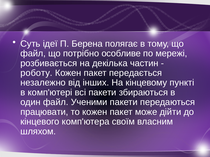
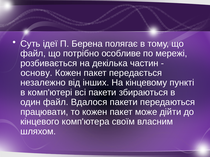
роботу: роботу -> основу (36, 73)
Ученими: Ученими -> Вдалося (89, 102)
